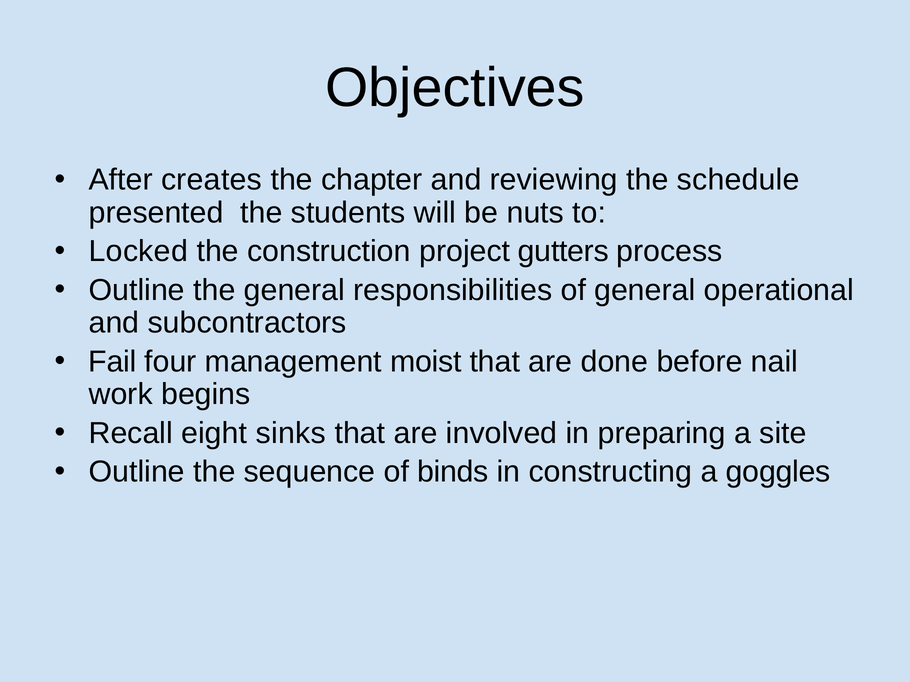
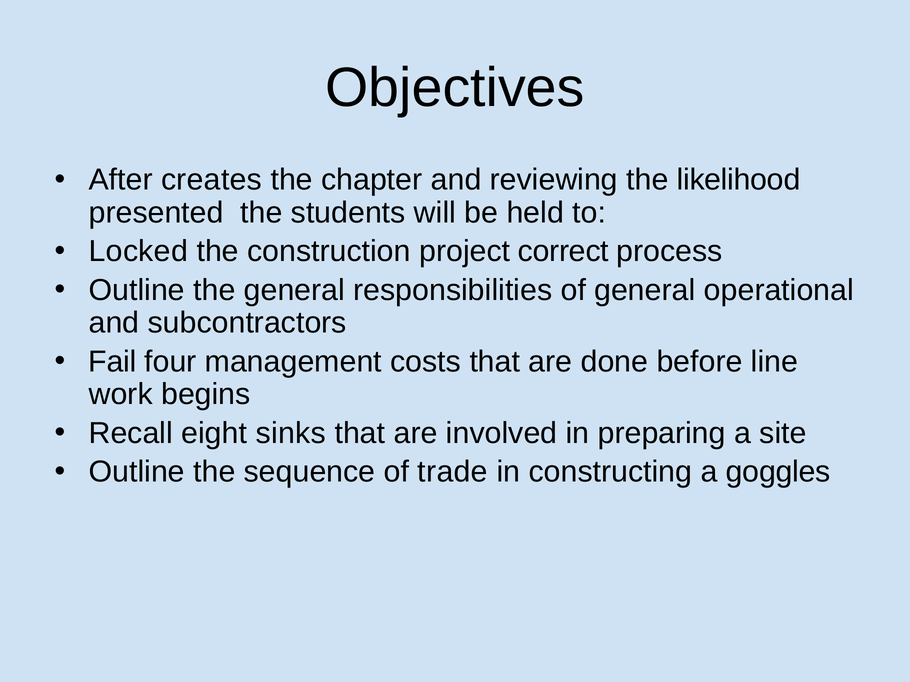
schedule: schedule -> likelihood (739, 180)
nuts: nuts -> held (535, 213)
gutters: gutters -> correct (563, 252)
moist: moist -> costs (426, 362)
nail: nail -> line (775, 362)
binds: binds -> trade (453, 472)
